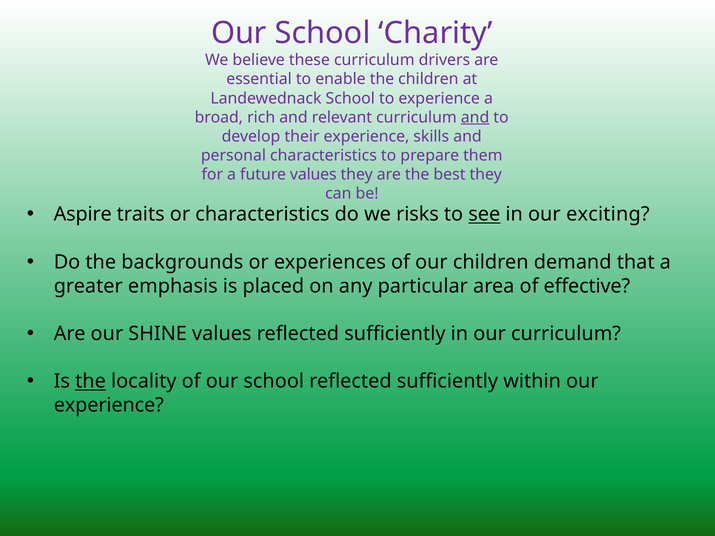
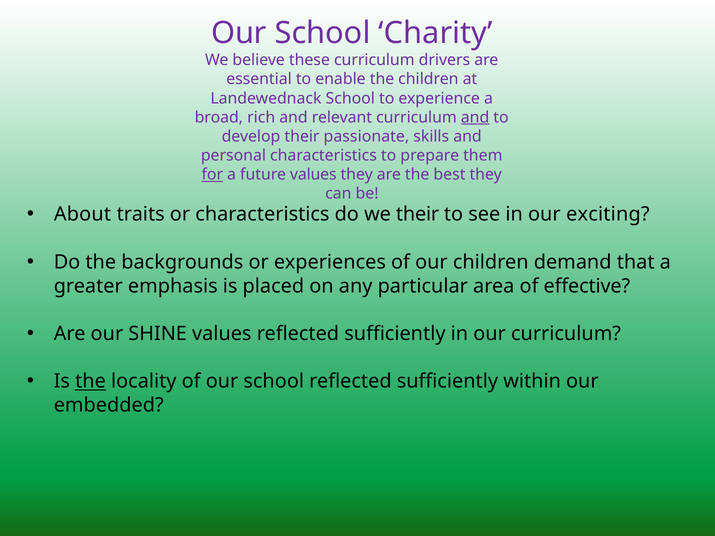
their experience: experience -> passionate (366, 136)
for underline: none -> present (212, 175)
Aspire: Aspire -> About (83, 215)
we risks: risks -> their (418, 215)
see underline: present -> none (484, 215)
experience: experience -> embedded (109, 405)
